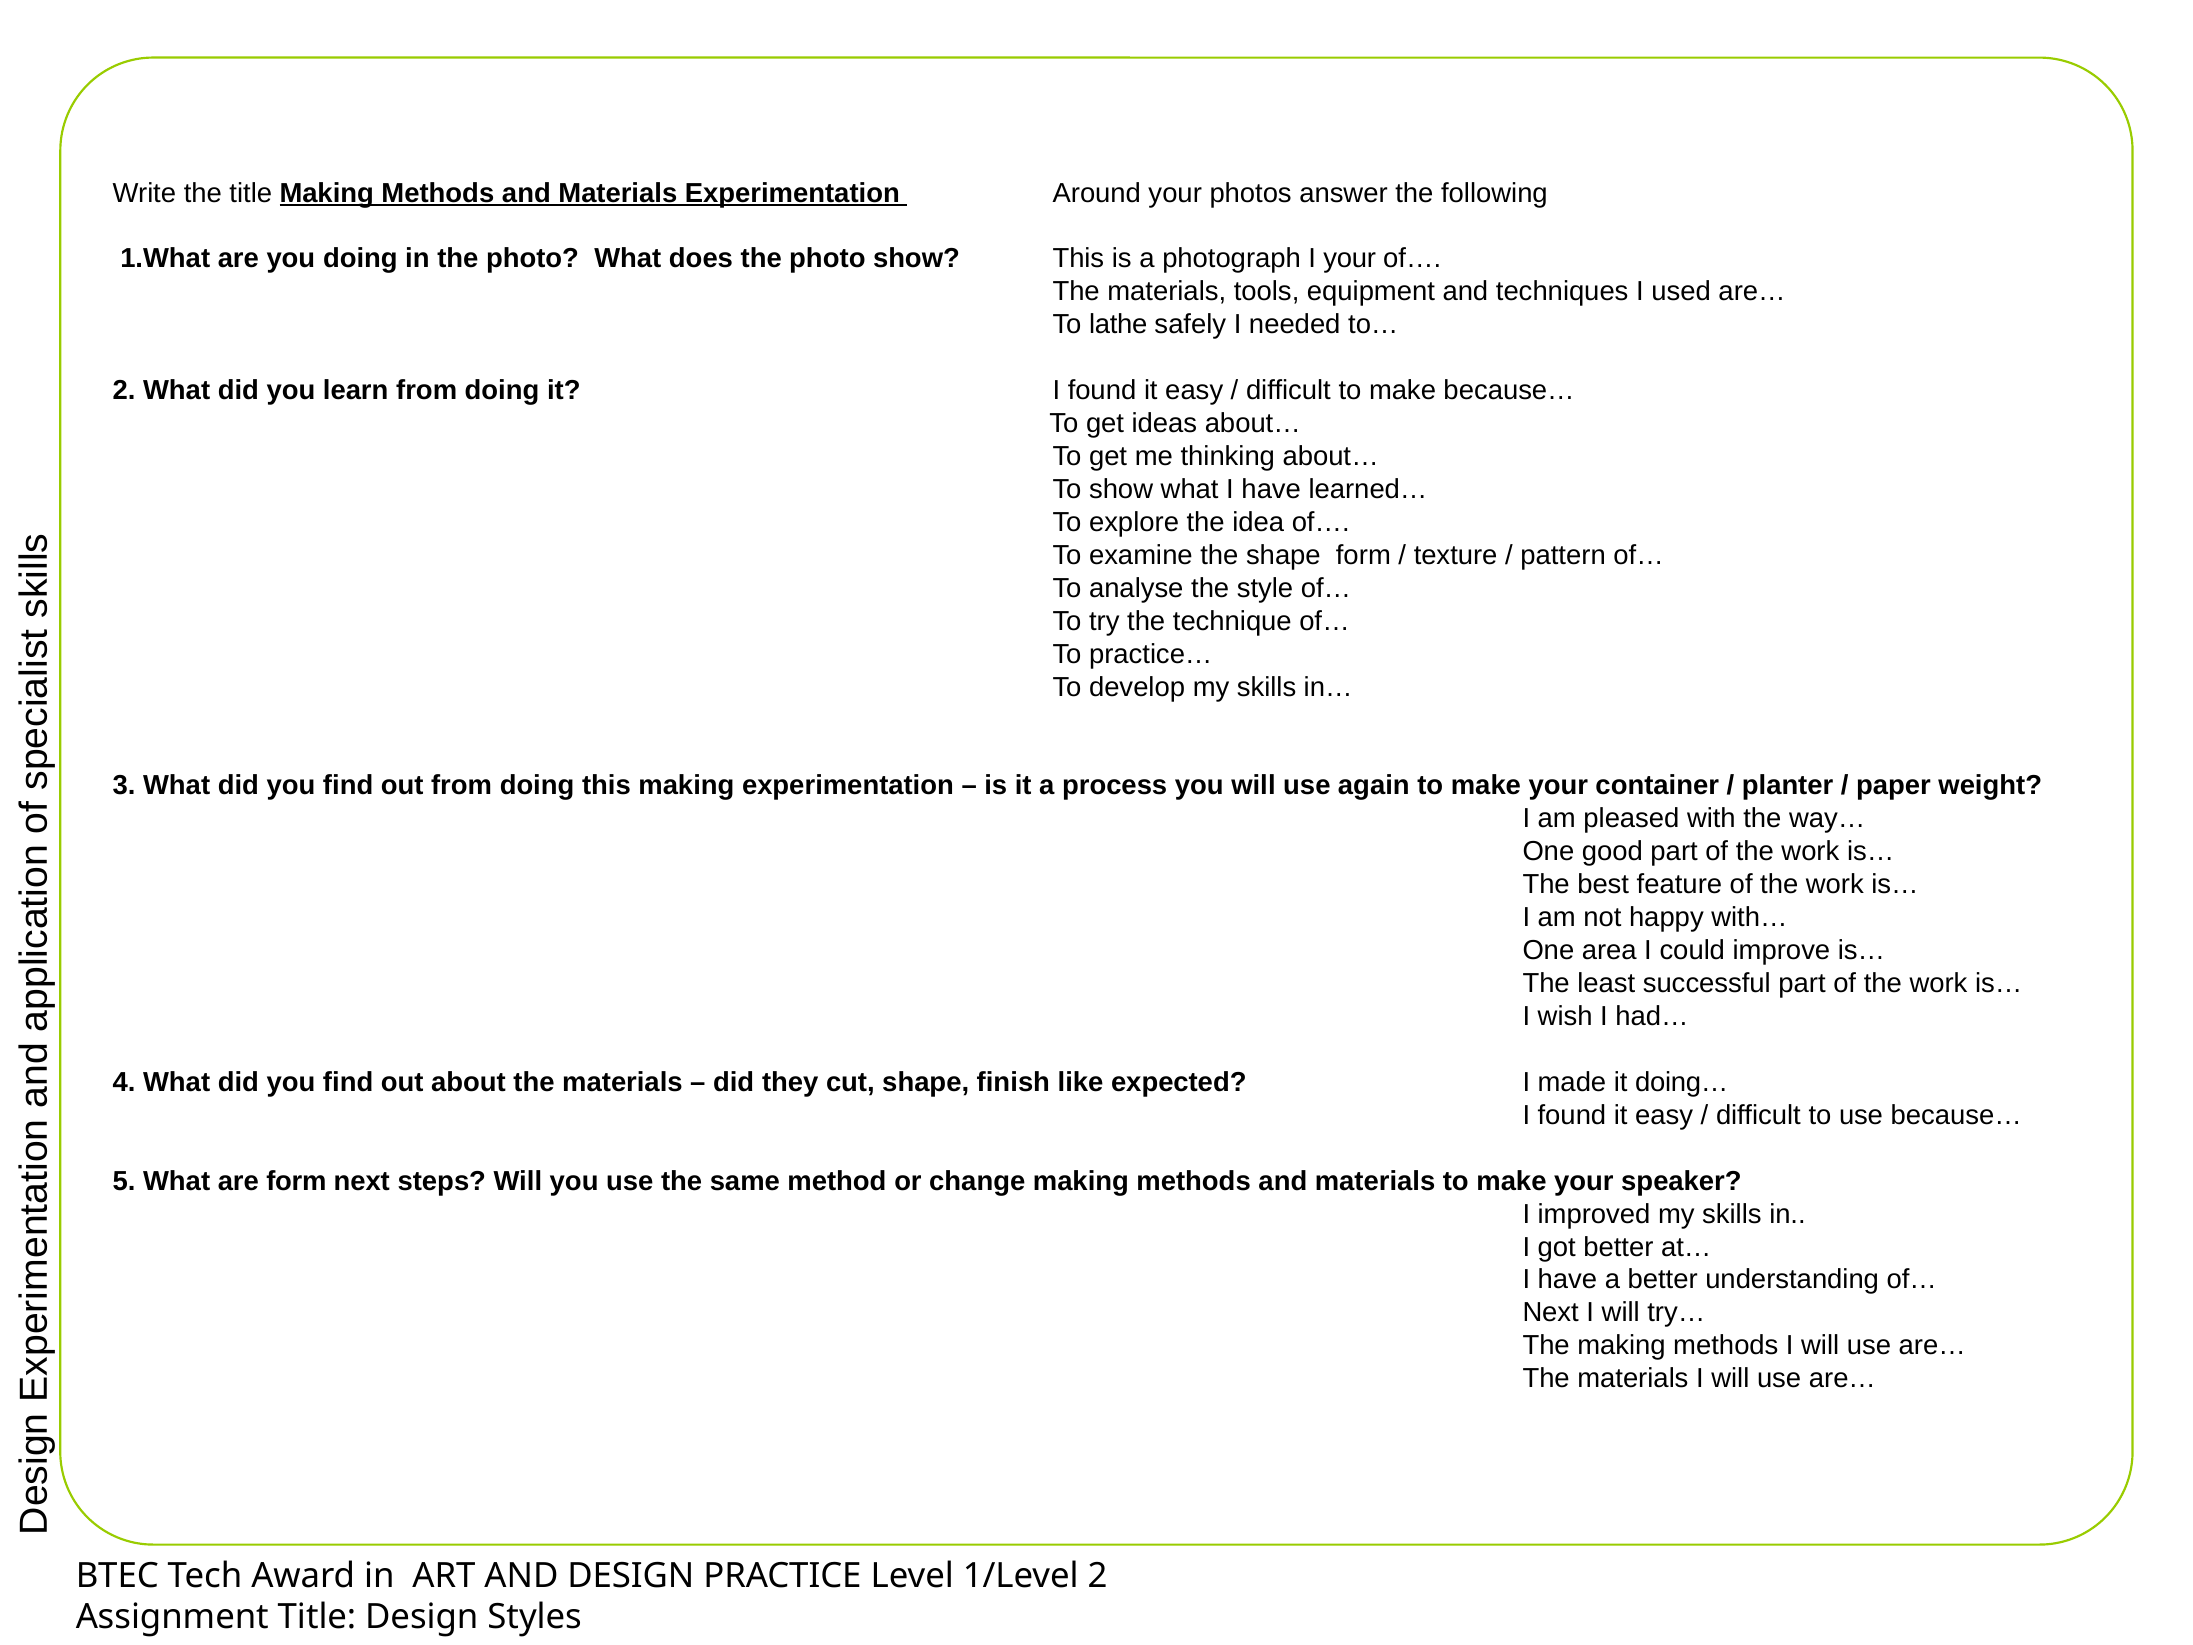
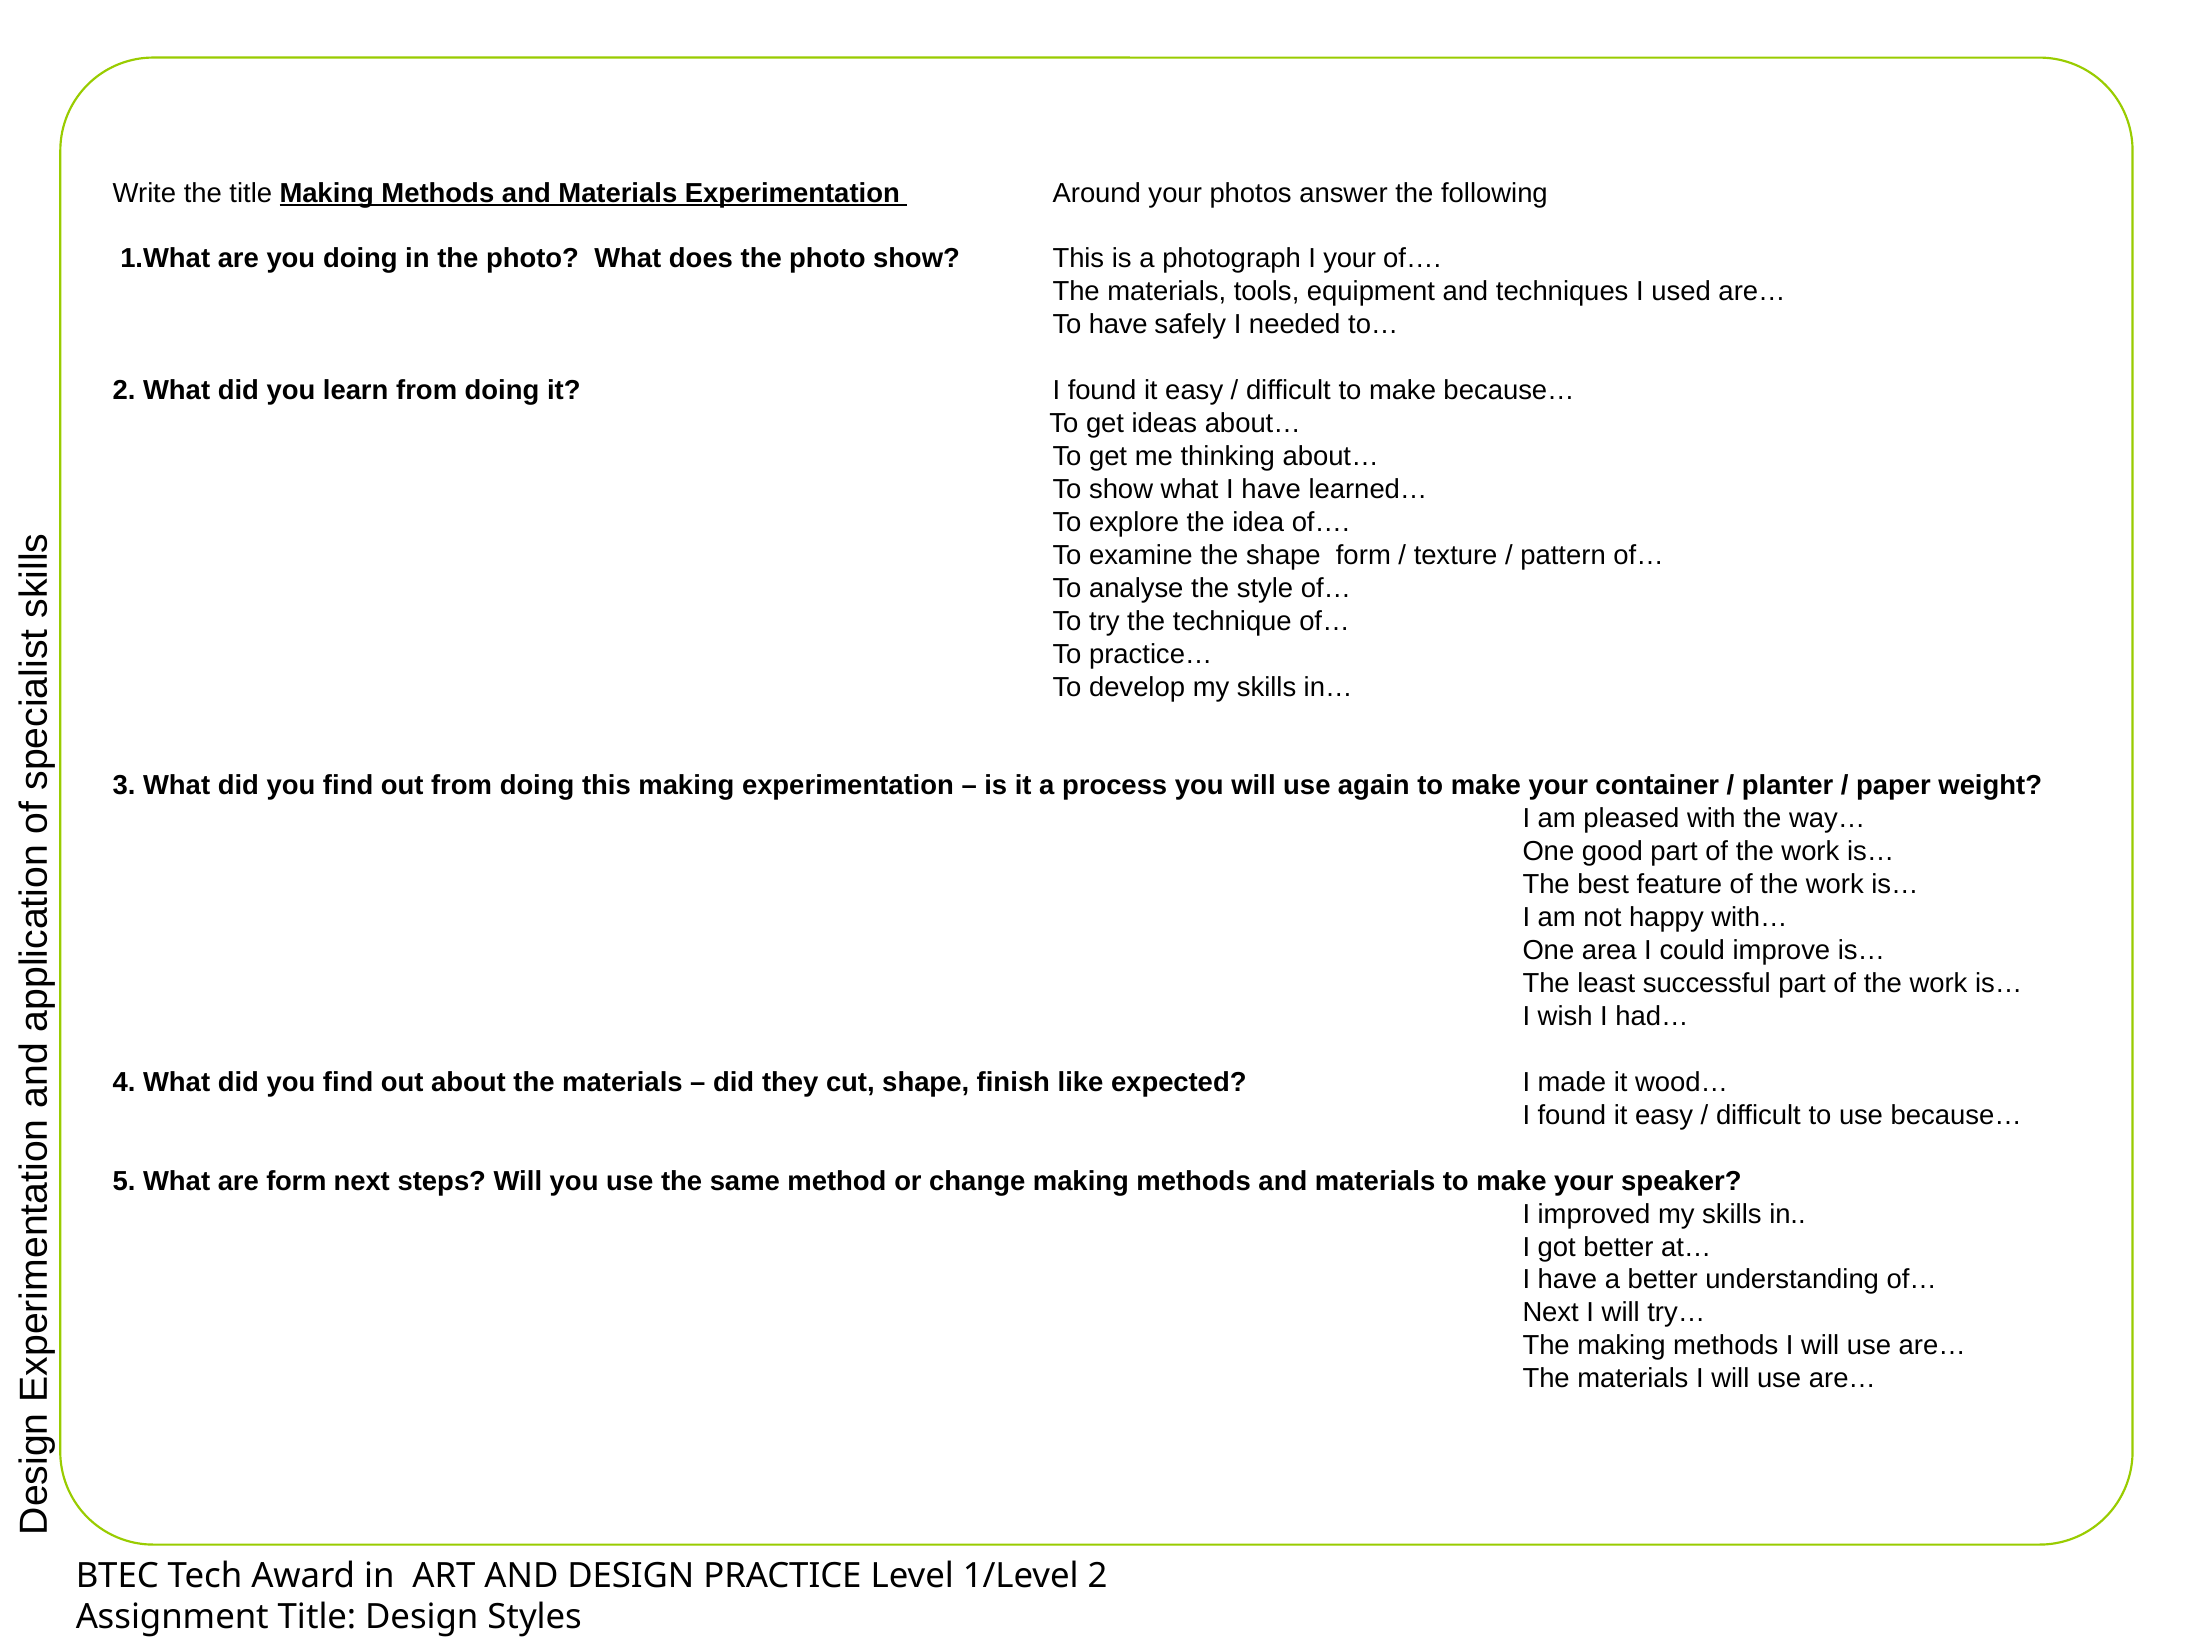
To lathe: lathe -> have (1118, 325)
doing…: doing… -> wood… (1682, 1082)
